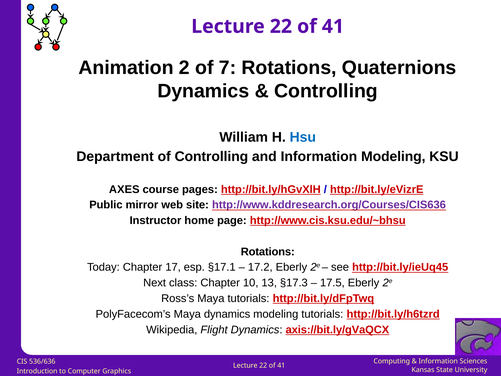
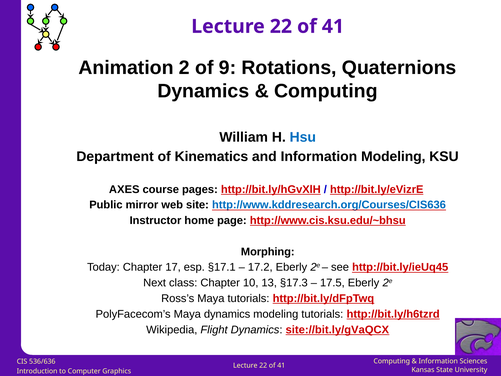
7: 7 -> 9 (228, 68)
Controlling: Controlling -> Computing (326, 91)
of Controlling: Controlling -> Kinematics (211, 157)
http://www.kddresearch.org/Courses/CIS636 colour: purple -> blue (329, 205)
Rotations: Rotations -> Morphing (268, 252)
axis://bit.ly/gVaQCX: axis://bit.ly/gVaQCX -> site://bit.ly/gVaQCX (337, 329)
